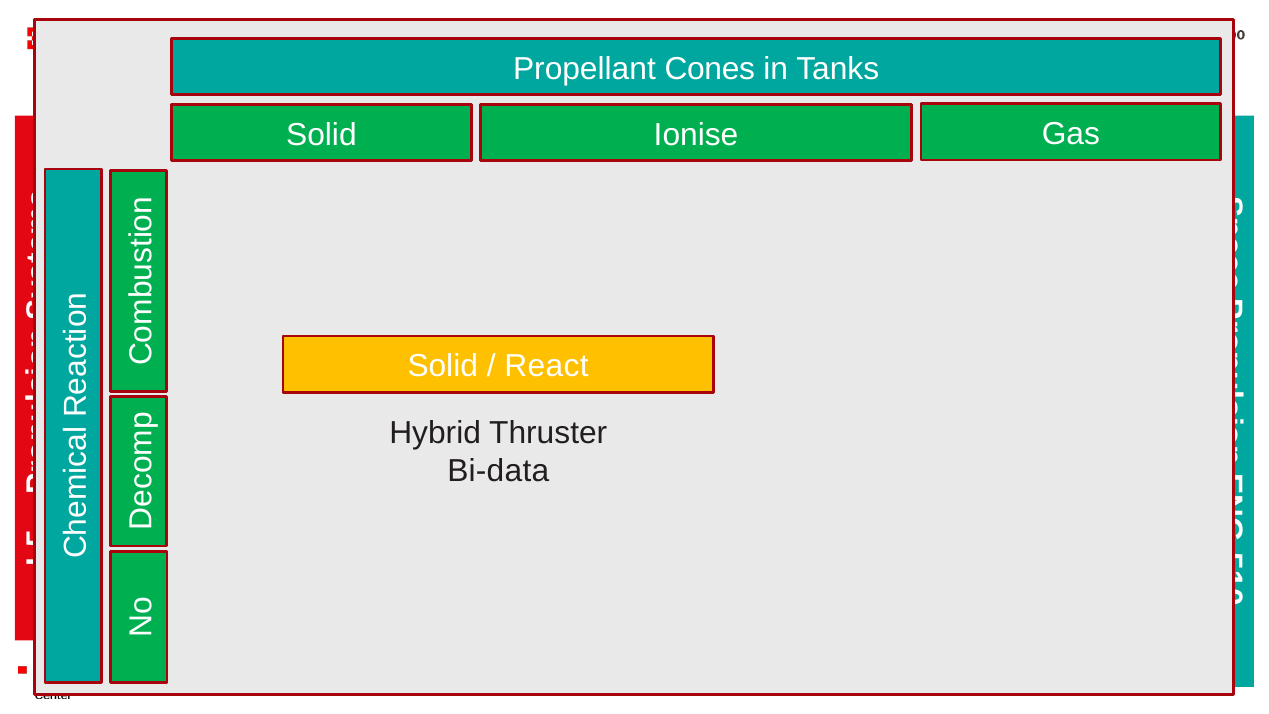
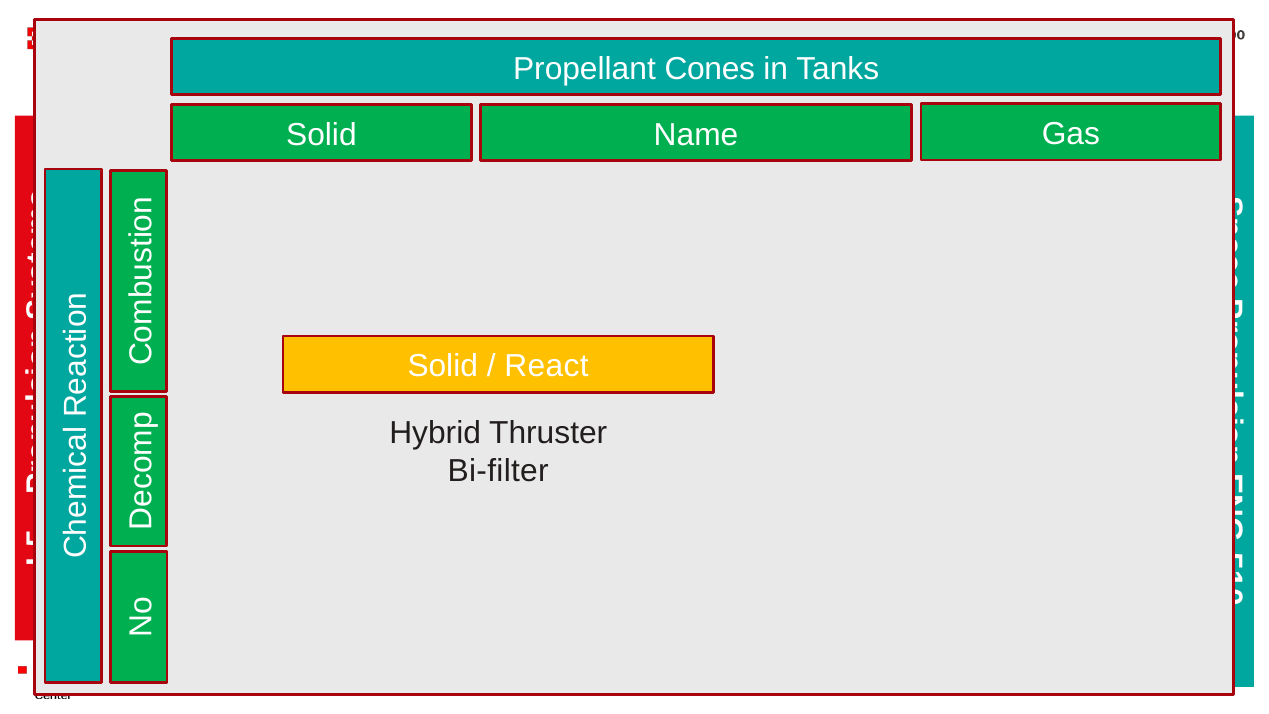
Ionise: Ionise -> Name (696, 135)
Bi-data: Bi-data -> Bi-filter (498, 471)
